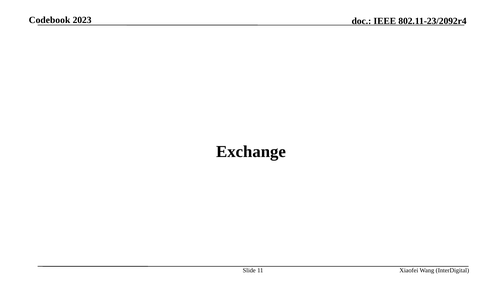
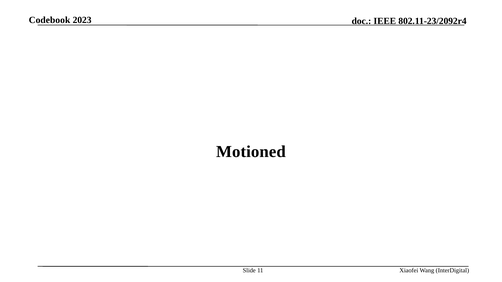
Exchange: Exchange -> Motioned (251, 152)
